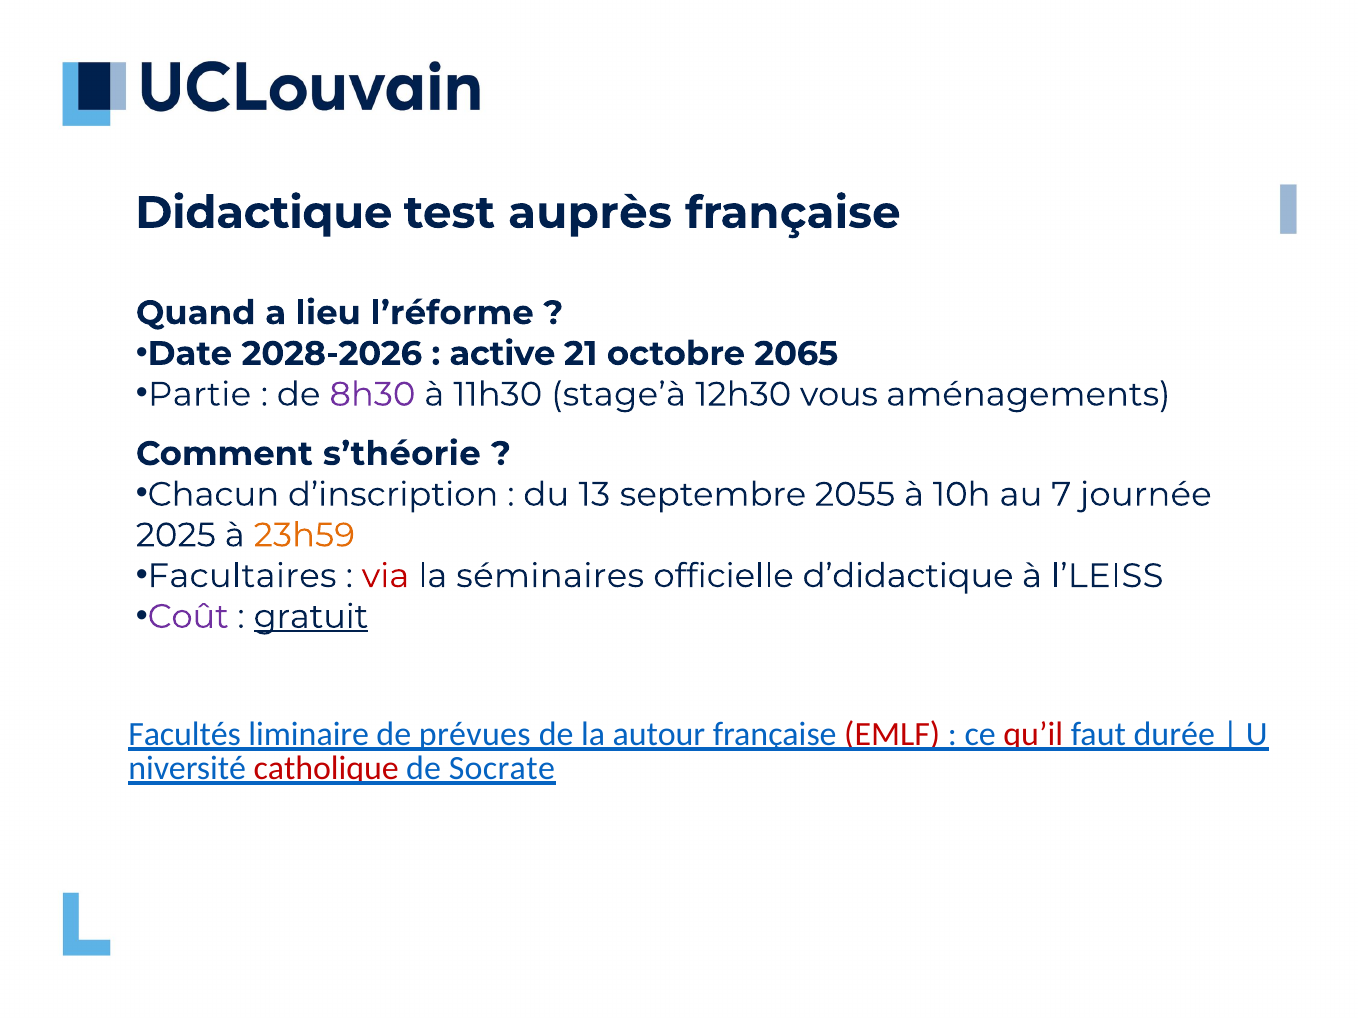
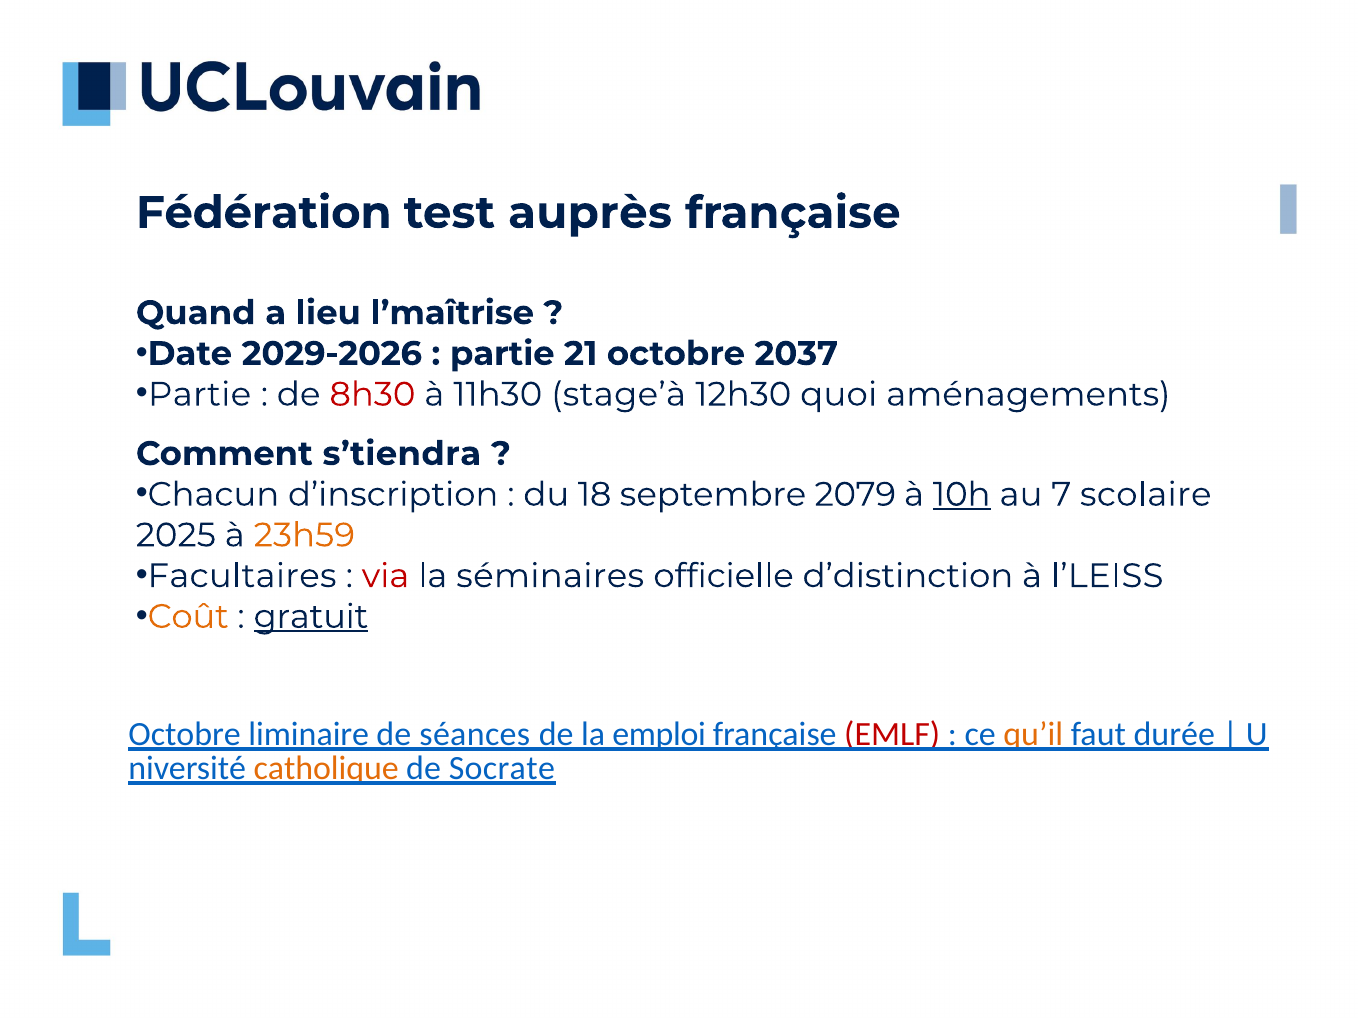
Didactique: Didactique -> Fédération (264, 213)
l’réforme: l’réforme -> l’maîtrise (452, 313)
2028-2026: 2028-2026 -> 2029-2026 (332, 354)
active: active -> partie (502, 354)
2065: 2065 -> 2037 (796, 354)
8h30 colour: purple -> red (372, 395)
vous: vous -> quoi (839, 395)
s’théorie: s’théorie -> s’tiendra (402, 454)
13: 13 -> 18 (595, 495)
2055: 2055 -> 2079 (855, 495)
10h underline: none -> present (962, 495)
journée: journée -> scolaire (1146, 495)
d’didactique: d’didactique -> d’distinction (908, 576)
Coût colour: purple -> orange (188, 617)
Facultés: Facultés -> Octobre (185, 735)
prévues: prévues -> séances (475, 735)
autour: autour -> emploi (659, 735)
qu’il colour: red -> orange (1033, 735)
catholique colour: red -> orange (326, 769)
